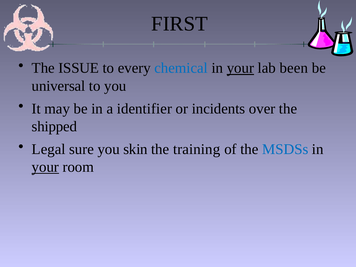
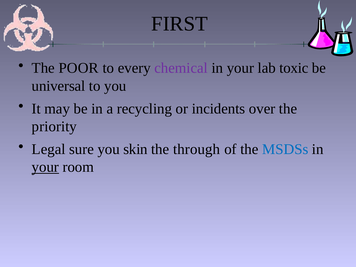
ISSUE: ISSUE -> POOR (79, 68)
chemical colour: blue -> purple (181, 68)
your underline: present -> none (240, 68)
been: been -> toxic (294, 68)
identifier: identifier -> recycling (144, 109)
shipped: shipped -> priority (54, 126)
training: training -> through (197, 149)
